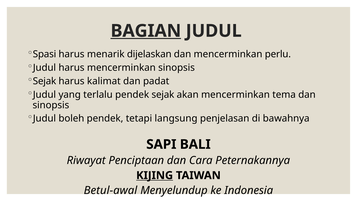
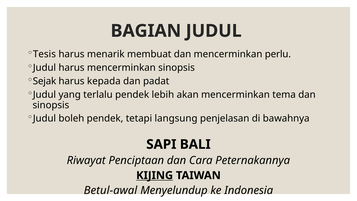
BAGIAN underline: present -> none (146, 31)
Spasi: Spasi -> Tesis (44, 54)
dijelaskan: dijelaskan -> membuat (149, 54)
kalimat: kalimat -> kepada (104, 81)
pendek sejak: sejak -> lebih (163, 95)
